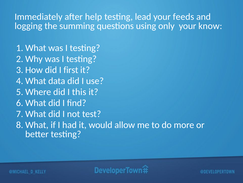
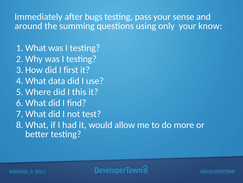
help: help -> bugs (94, 17)
lead: lead -> pass (143, 17)
feeds: feeds -> sense (184, 17)
logging: logging -> around (28, 26)
